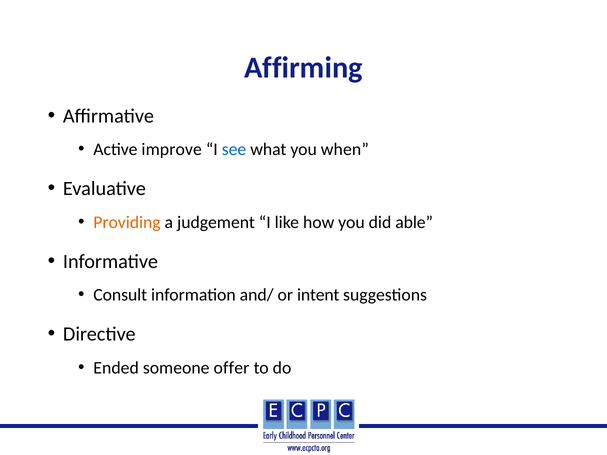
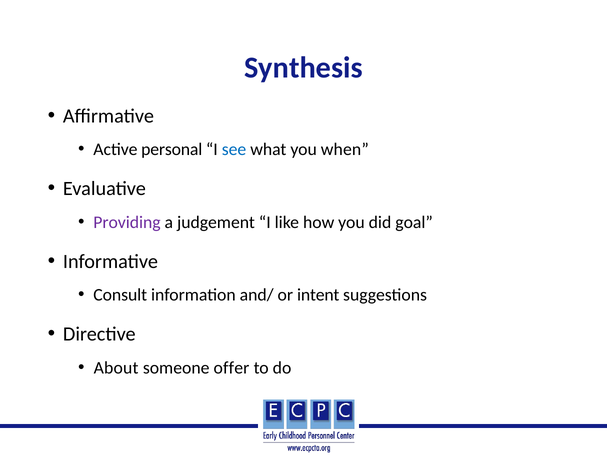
Affirming: Affirming -> Synthesis (303, 68)
improve: improve -> personal (172, 150)
Providing colour: orange -> purple (127, 222)
able: able -> goal (414, 222)
Ended: Ended -> About (116, 368)
